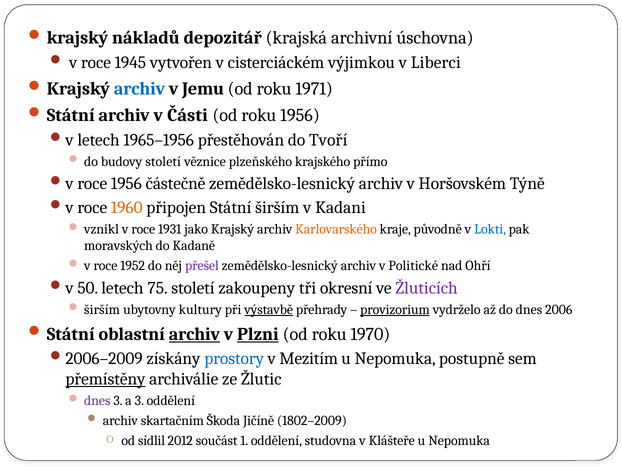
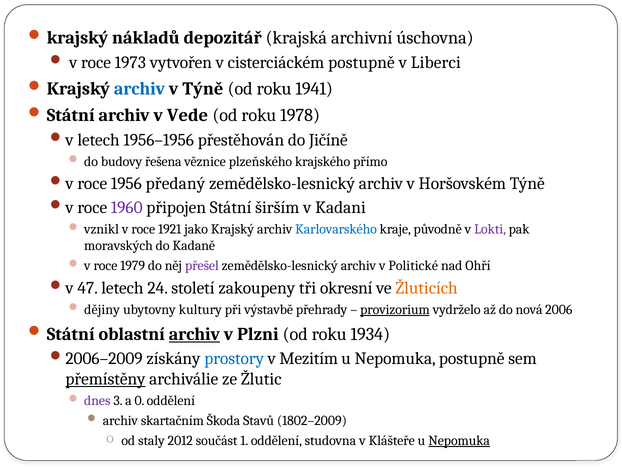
1945: 1945 -> 1973 (130, 62)
cisterciáckém výjimkou: výjimkou -> postupně (361, 62)
v Jemu: Jemu -> Týně (203, 89)
1971: 1971 -> 1941 (314, 89)
Části: Části -> Vede (188, 115)
roku 1956: 1956 -> 1978 (300, 115)
1965–1956: 1965–1956 -> 1956–1956 (159, 140)
Tvoří: Tvoří -> Jičíně (328, 140)
budovy století: století -> řešena (163, 161)
částečně: částečně -> předaný (175, 184)
1960 colour: orange -> purple (127, 207)
1931: 1931 -> 1921 (170, 229)
Karlovarského colour: orange -> blue (336, 229)
Lokti colour: blue -> purple (490, 229)
1952: 1952 -> 1979 (133, 265)
50: 50 -> 47 (88, 288)
75: 75 -> 24 (158, 288)
Žluticích colour: purple -> orange (427, 288)
širším: širším -> dějiny (102, 309)
výstavbě underline: present -> none (269, 309)
do dnes: dnes -> nová (529, 309)
Plzni underline: present -> none (258, 334)
1970: 1970 -> 1934 (370, 334)
a 3: 3 -> 0 (140, 400)
Jičíně: Jičíně -> Stavů (259, 420)
sídlil: sídlil -> staly (151, 440)
Nepomuka underline: none -> present (459, 440)
